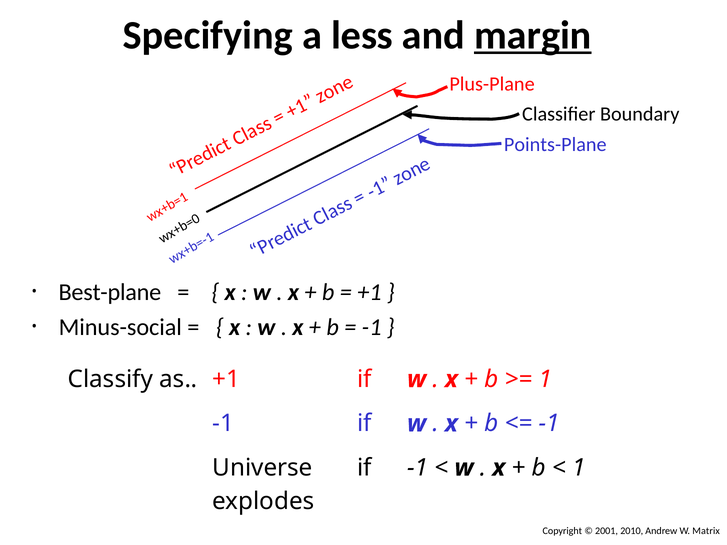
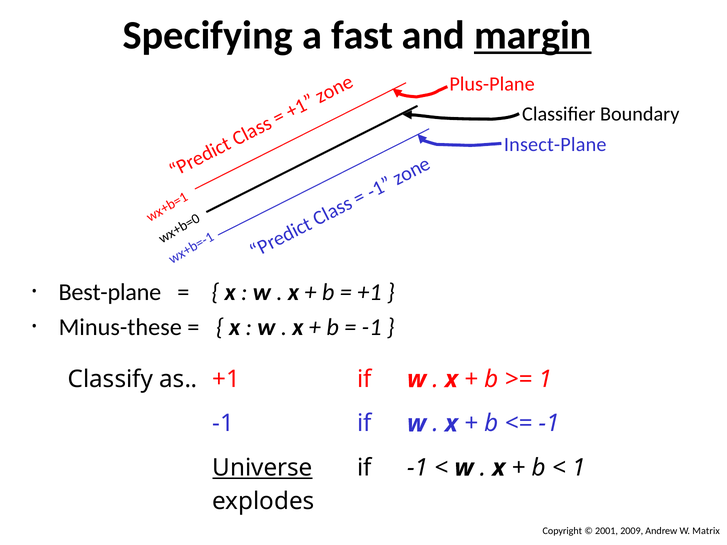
less: less -> fast (362, 35)
Points-Plane: Points-Plane -> Insect-Plane (555, 144)
Minus-social: Minus-social -> Minus-these (120, 328)
Universe underline: none -> present (262, 468)
2010: 2010 -> 2009 (632, 531)
